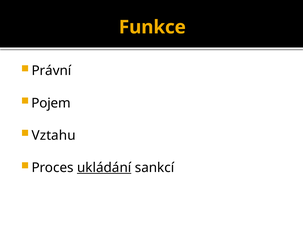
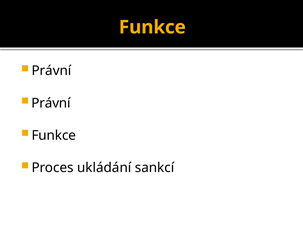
Pojem: Pojem -> Právní (51, 103)
Vztahu: Vztahu -> Funkce (54, 136)
ukládání underline: present -> none (104, 168)
